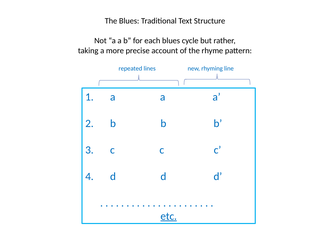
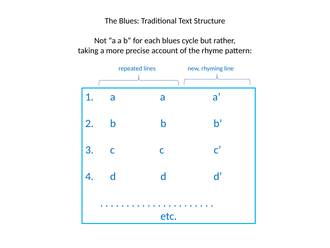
etc underline: present -> none (169, 216)
